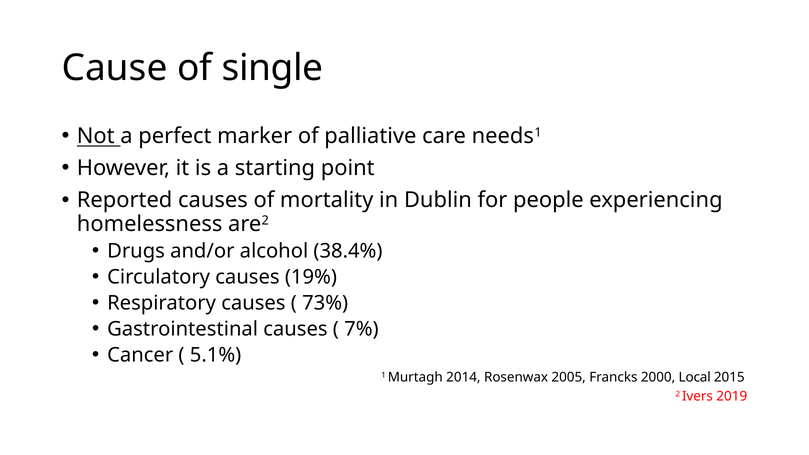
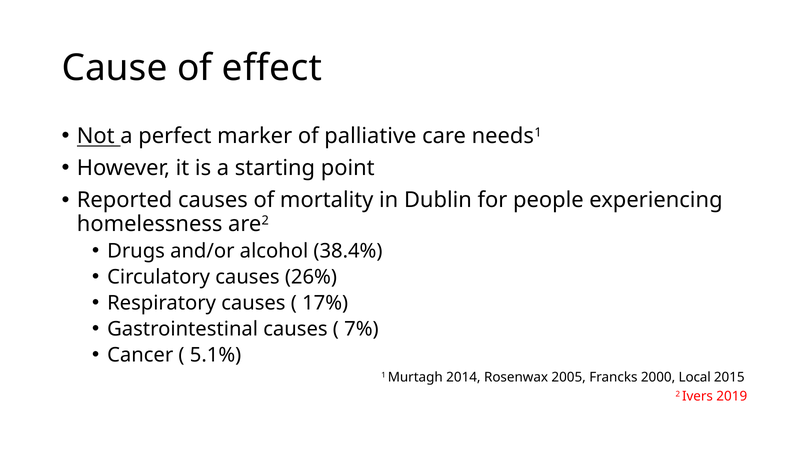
single: single -> effect (272, 68)
19%: 19% -> 26% (311, 277)
73%: 73% -> 17% (325, 303)
